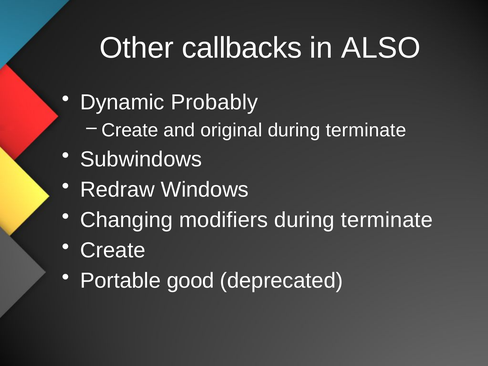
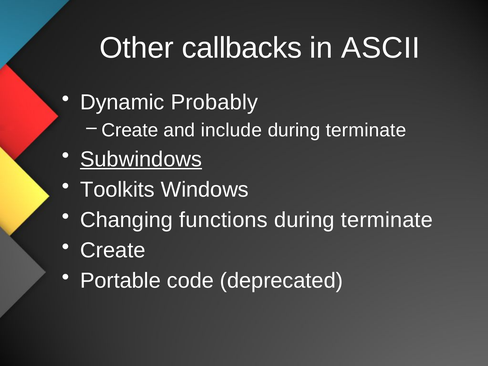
ALSO: ALSO -> ASCII (381, 48)
original: original -> include (231, 130)
Subwindows underline: none -> present (141, 159)
Redraw: Redraw -> Toolkits (117, 190)
modifiers: modifiers -> functions (224, 220)
good: good -> code (190, 281)
